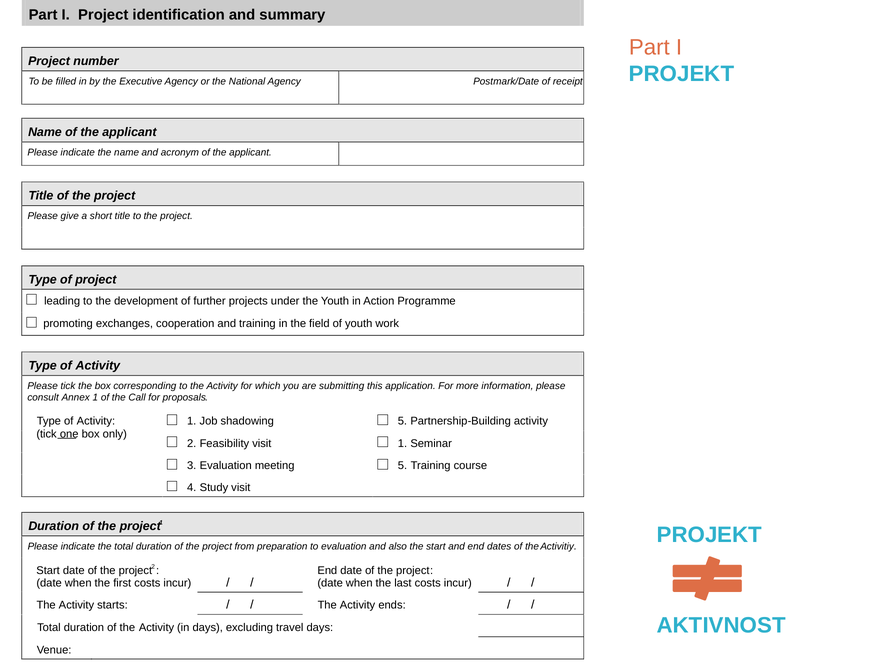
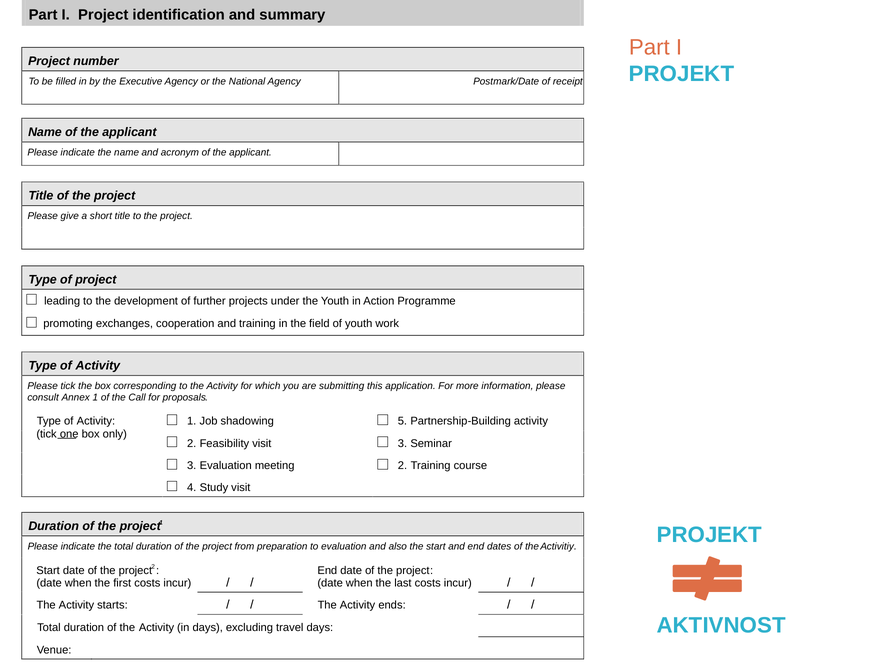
visit 1: 1 -> 3 (402, 443)
meeting 5: 5 -> 2 (402, 466)
